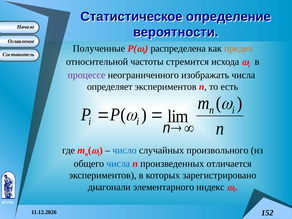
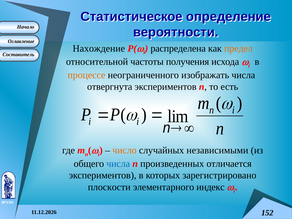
Полученные: Полученные -> Нахождение (99, 48)
стремится: стремится -> получения (188, 62)
процессе colour: purple -> orange (86, 75)
определяет: определяет -> отвергнута (110, 87)
число colour: blue -> orange (124, 150)
произвольного: произвольного -> независимыми (217, 150)
диагонали: диагонали -> плоскости (109, 187)
